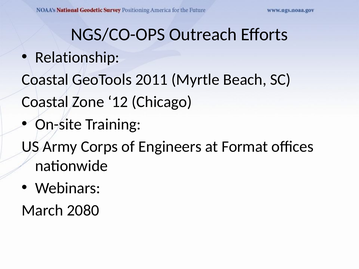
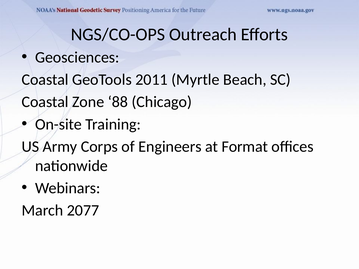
Relationship: Relationship -> Geosciences (77, 57)
12: 12 -> 88 (118, 102)
2080: 2080 -> 2077 (83, 211)
